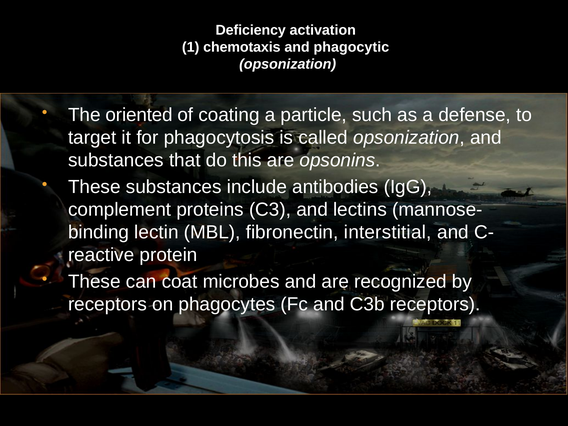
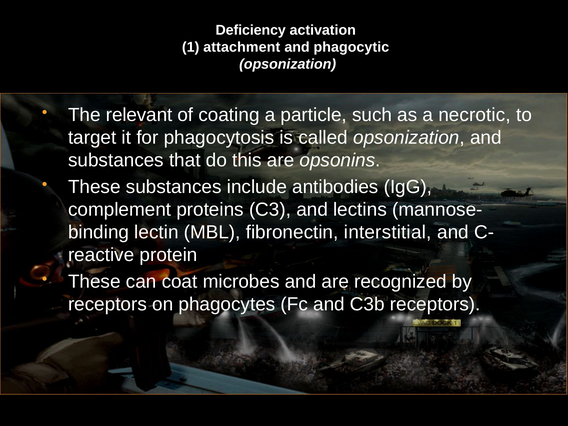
chemotaxis: chemotaxis -> attachment (242, 47)
oriented: oriented -> relevant (139, 115)
defense: defense -> necrotic (475, 115)
